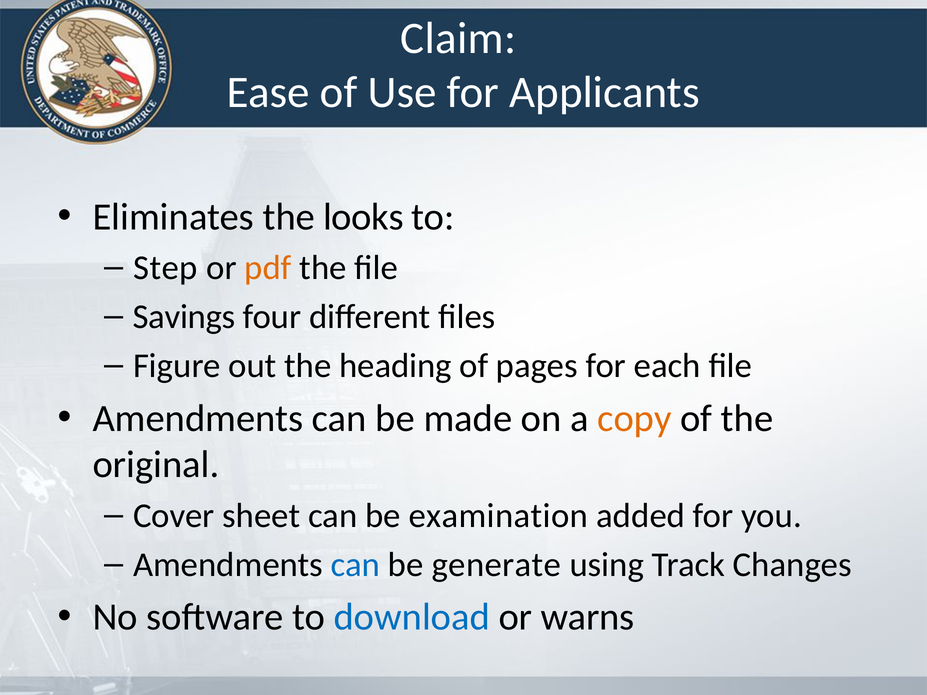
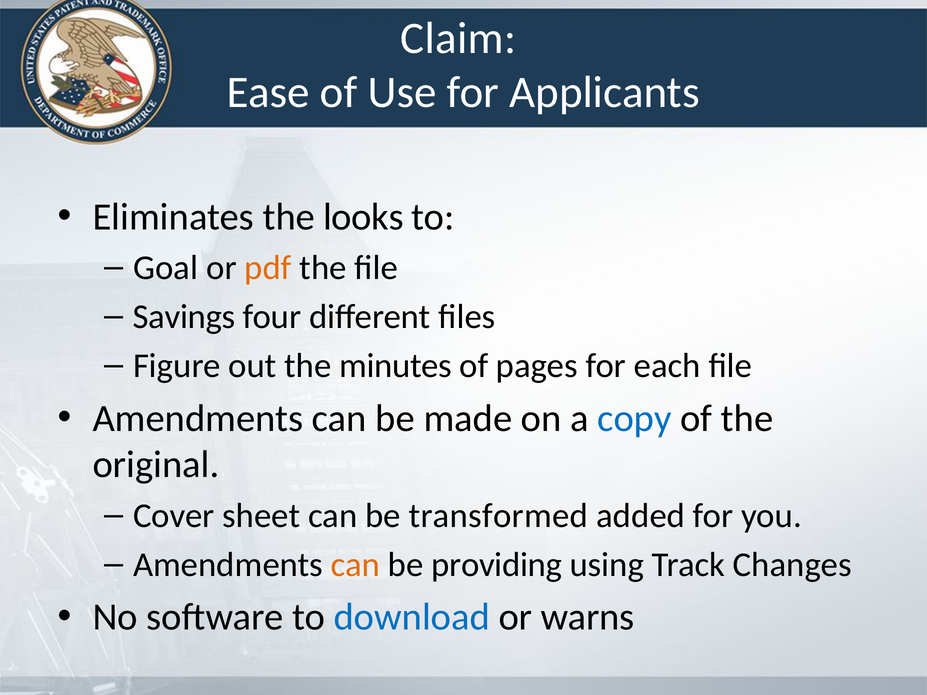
Step: Step -> Goal (166, 268)
heading: heading -> minutes (396, 366)
copy colour: orange -> blue (634, 418)
examination: examination -> transformed (498, 516)
can colour: blue -> orange (355, 565)
generate: generate -> providing (497, 565)
